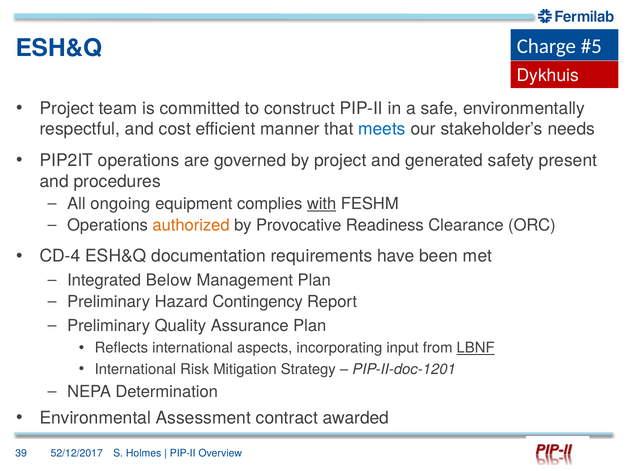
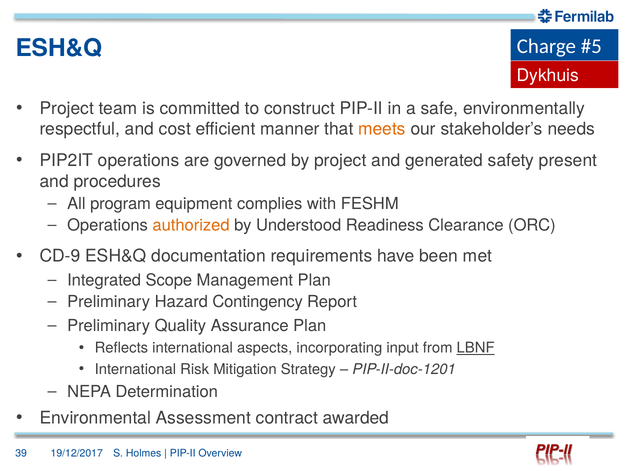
meets colour: blue -> orange (382, 129)
ongoing: ongoing -> program (120, 204)
with underline: present -> none (322, 204)
Provocative: Provocative -> Understood (299, 225)
CD-4: CD-4 -> CD-9 (60, 256)
Below: Below -> Scope (169, 280)
52/12/2017: 52/12/2017 -> 19/12/2017 (77, 453)
